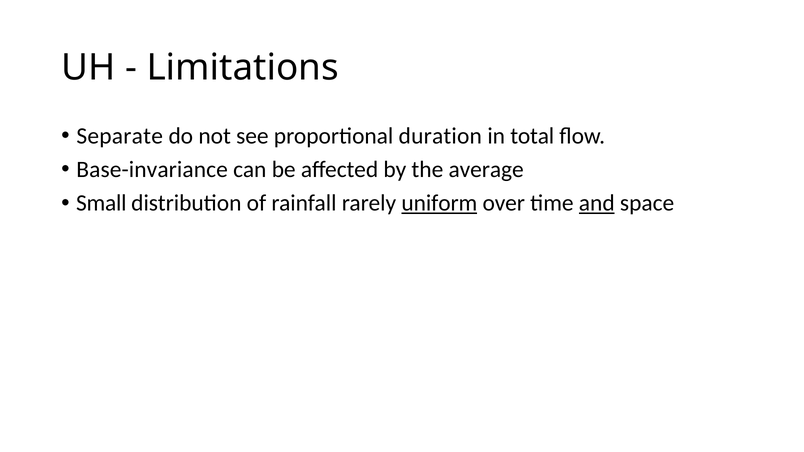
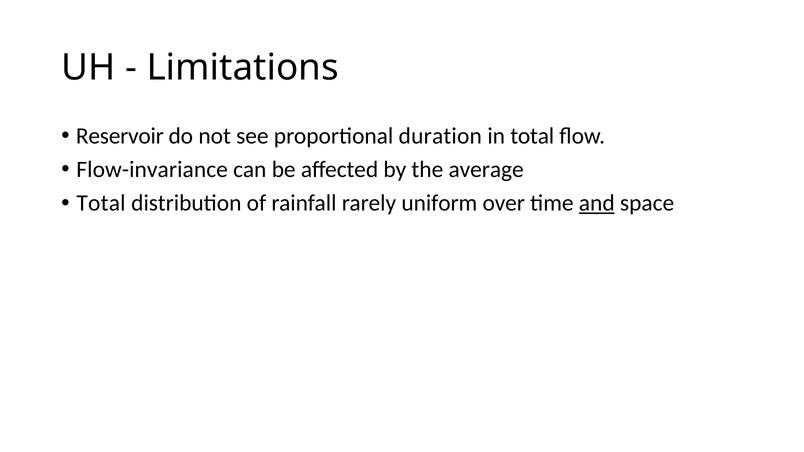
Separate: Separate -> Reservoir (120, 136)
Base-invariance: Base-invariance -> Flow-invariance (152, 170)
Small: Small -> Total (101, 203)
uniform underline: present -> none (439, 203)
